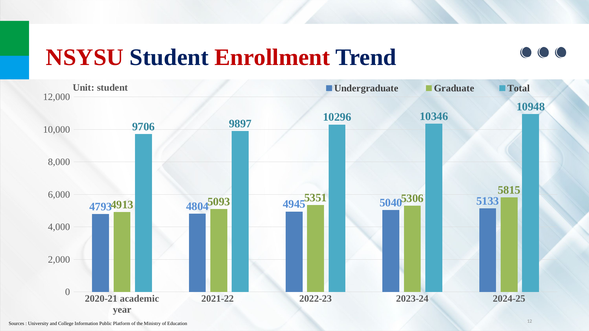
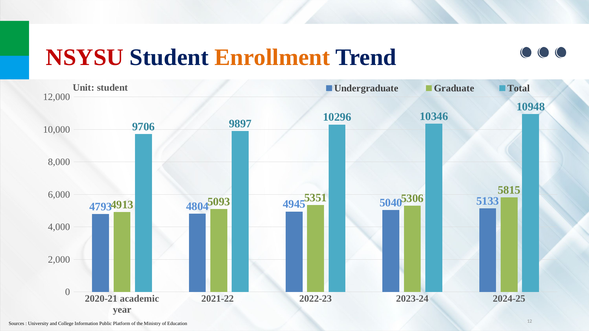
Enrollment colour: red -> orange (272, 58)
